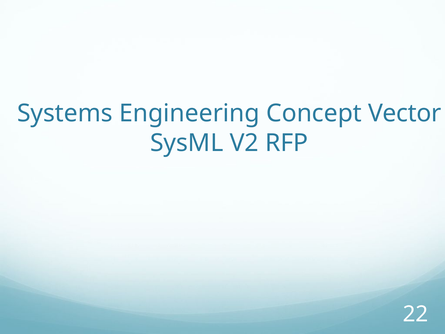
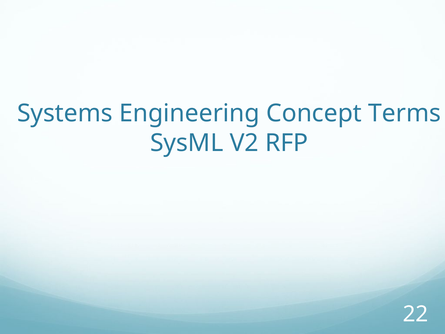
Vector: Vector -> Terms (405, 113)
